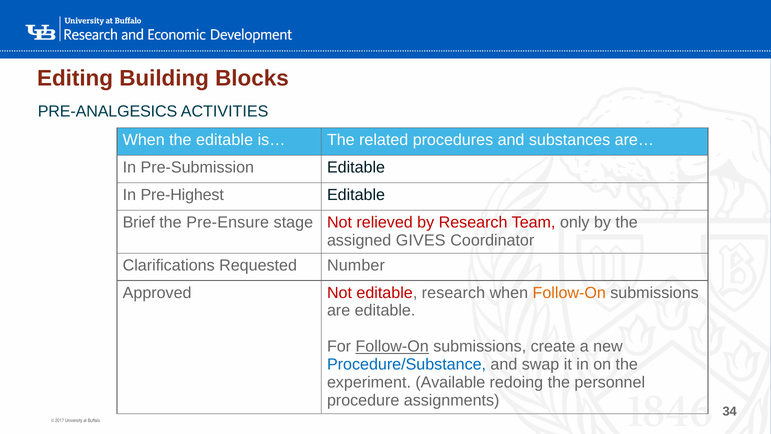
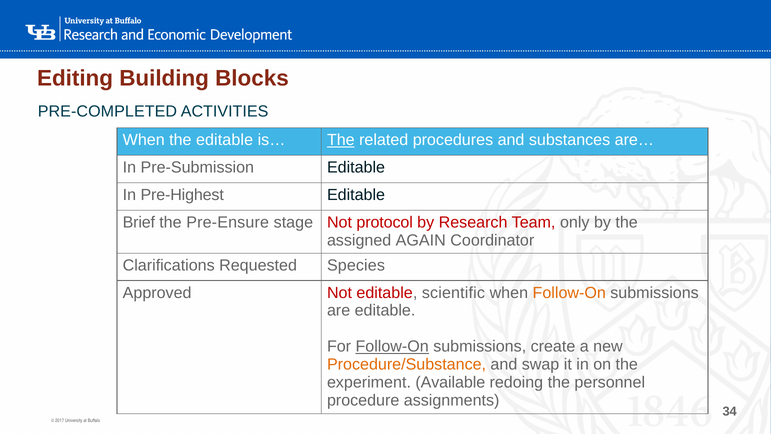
PRE-ANALGESICS: PRE-ANALGESICS -> PRE-COMPLETED (107, 112)
The underline: none -> present (341, 140)
relieved: relieved -> protocol (385, 222)
GIVES: GIVES -> AGAIN (421, 240)
Number: Number -> Species (356, 265)
editable research: research -> scientific (453, 293)
Procedure/Substance colour: blue -> orange (407, 364)
